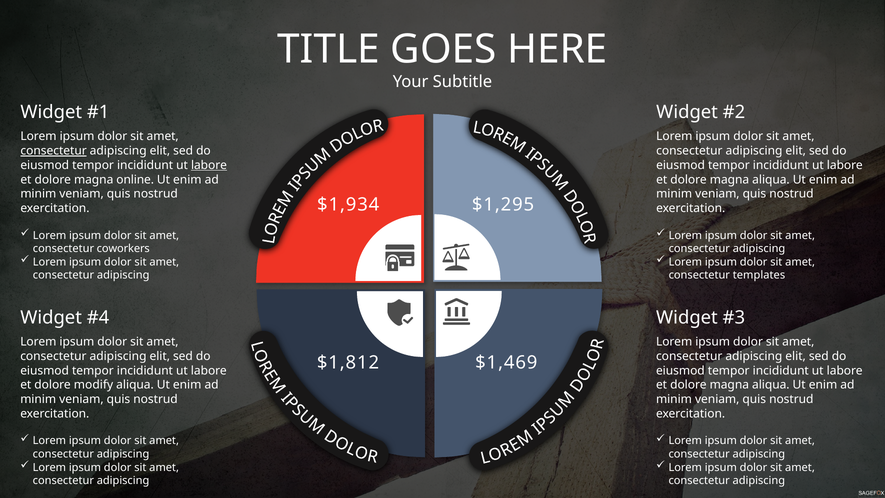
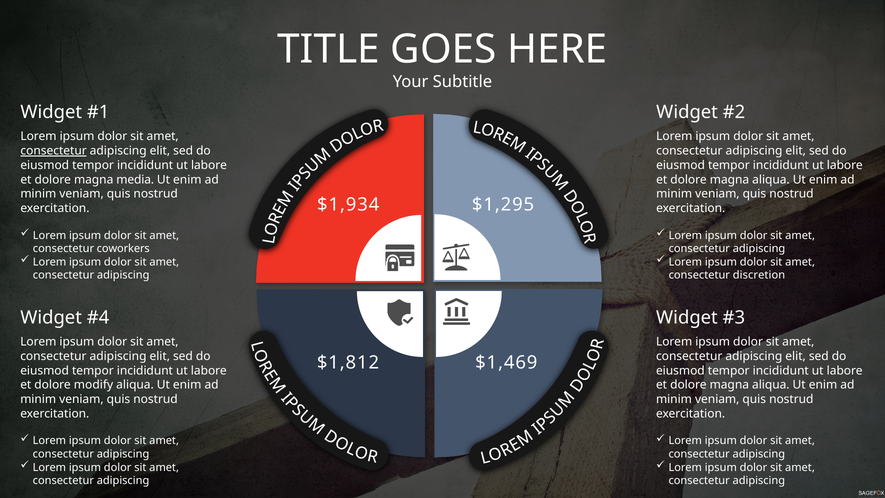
labore underline: present -> none (209, 165)
online: online -> media (135, 179)
templates: templates -> discretion (759, 275)
